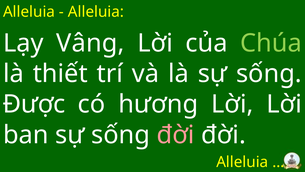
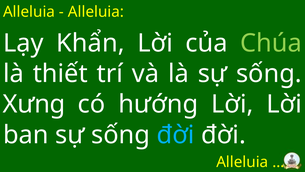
Vâng: Vâng -> Khẩn (90, 43)
Được: Được -> Xưng (34, 104)
hương: hương -> hướng (158, 104)
đời colour: pink -> light blue (176, 135)
